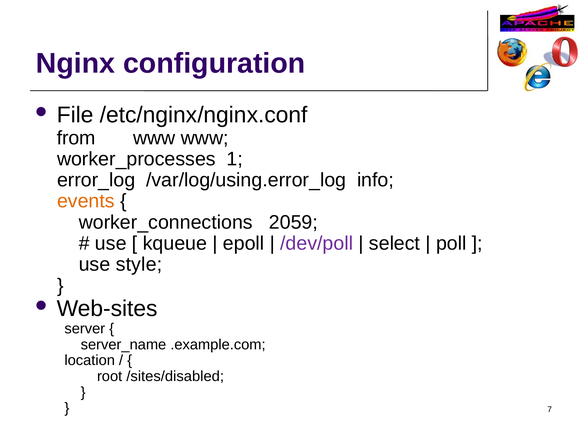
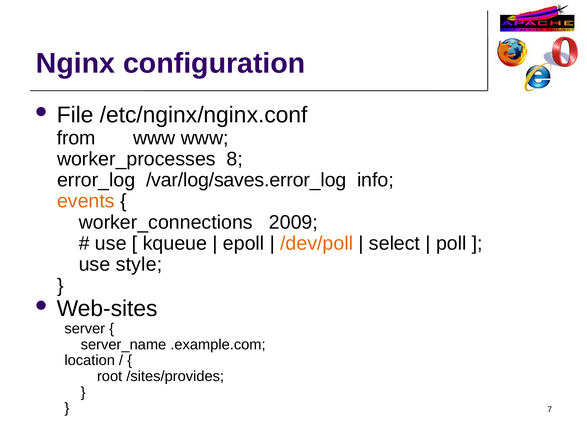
1: 1 -> 8 (235, 159)
/var/log/using.error_log: /var/log/using.error_log -> /var/log/saves.error_log (246, 180)
2059: 2059 -> 2009 (293, 222)
/dev/poll colour: purple -> orange (317, 244)
/sites/disabled: /sites/disabled -> /sites/provides (175, 377)
